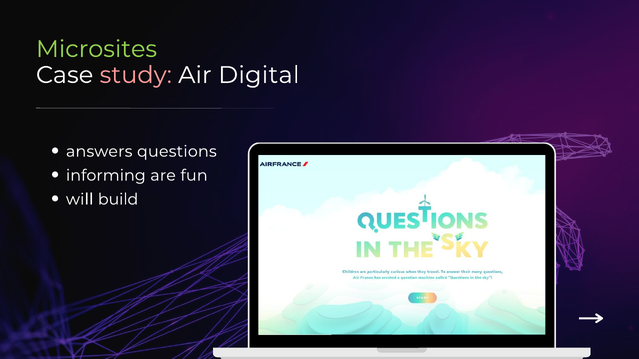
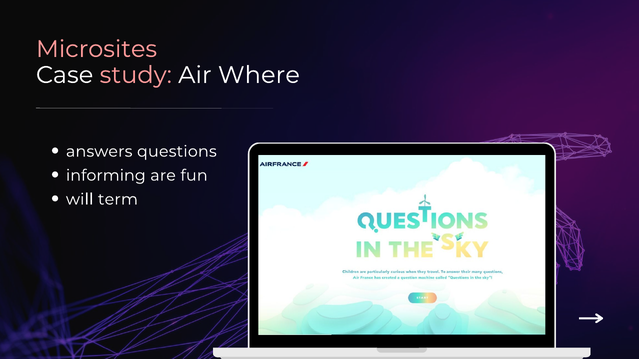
Microsites colour: light green -> pink (97, 49)
Digital: Digital -> Where (259, 75)
build: build -> term (118, 200)
